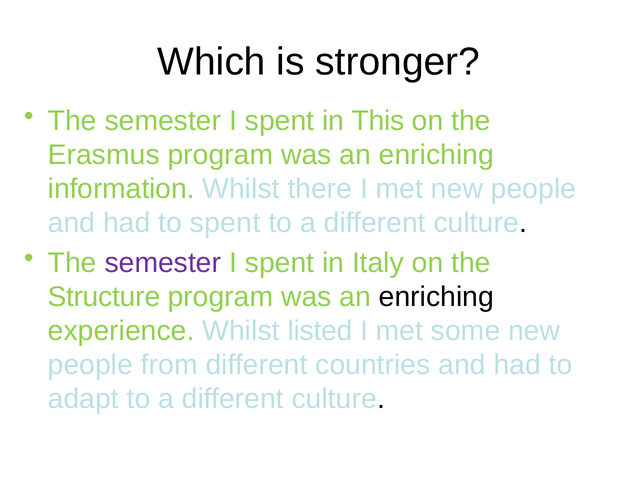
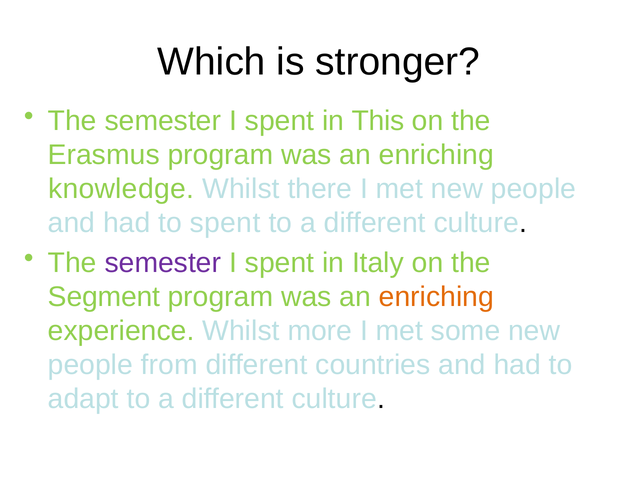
information: information -> knowledge (121, 189)
Structure: Structure -> Segment (104, 297)
enriching colour: black -> orange (436, 297)
listed: listed -> more (320, 331)
